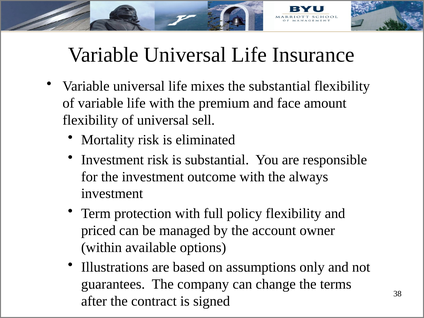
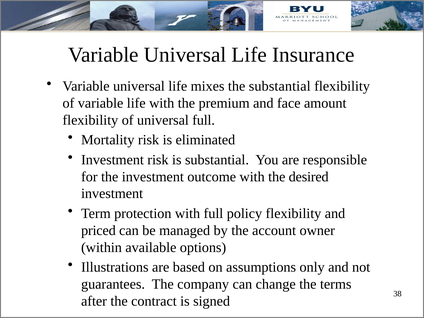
universal sell: sell -> full (204, 120)
always: always -> desired (309, 177)
